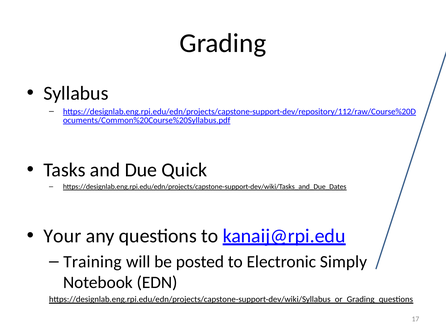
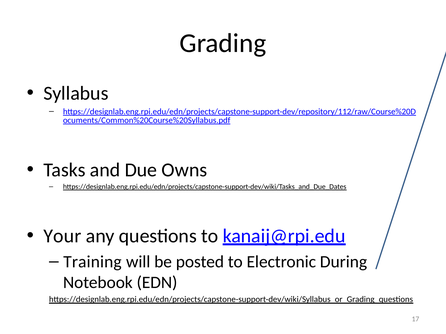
Quick: Quick -> Owns (184, 170)
Simply: Simply -> During (343, 262)
